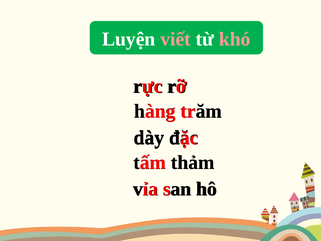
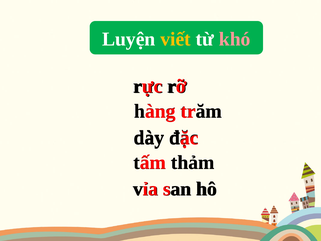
viết colour: pink -> yellow (176, 39)
